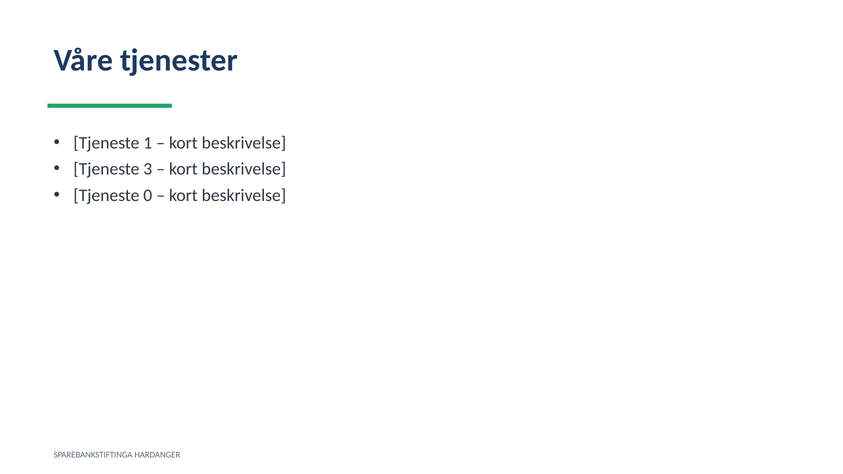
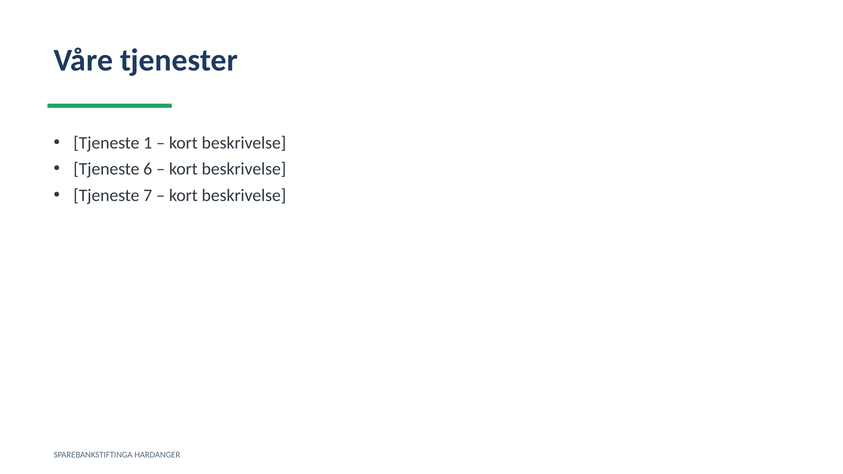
3: 3 -> 6 (148, 169)
0: 0 -> 7 (148, 195)
